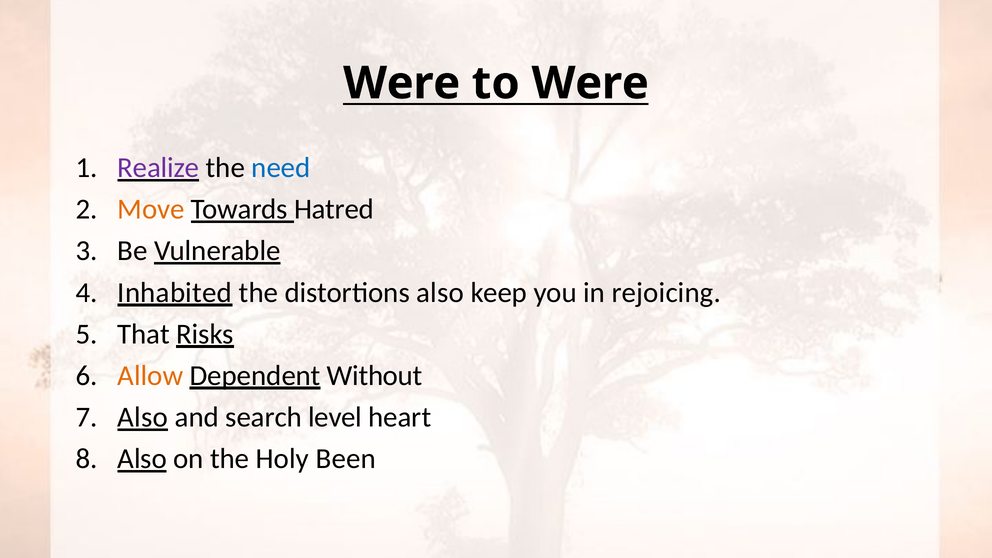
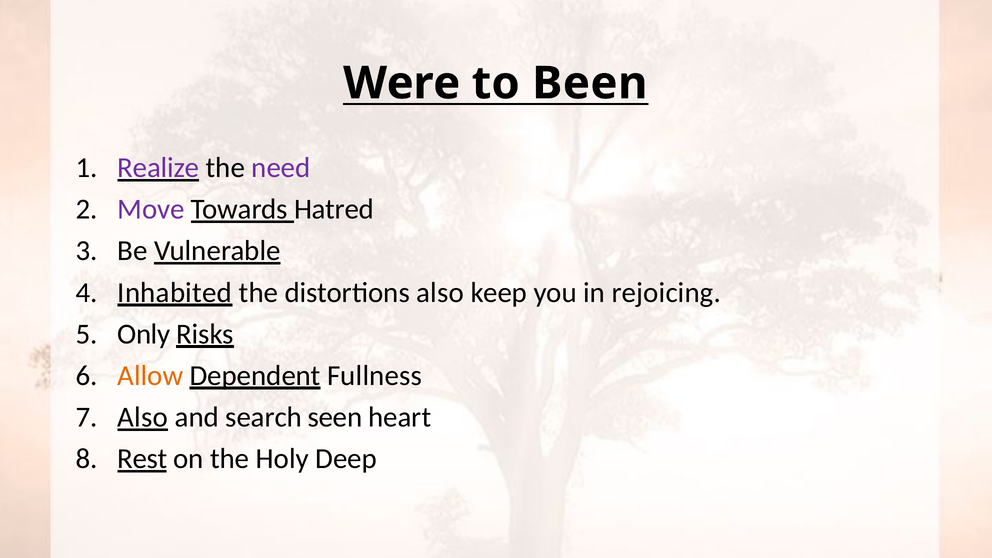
to Were: Were -> Been (590, 83)
need colour: blue -> purple (281, 168)
Move colour: orange -> purple (151, 209)
That: That -> Only (144, 334)
Without: Without -> Fullness (374, 376)
level: level -> seen (335, 417)
Also: Also -> Rest (142, 459)
Been: Been -> Deep (346, 459)
